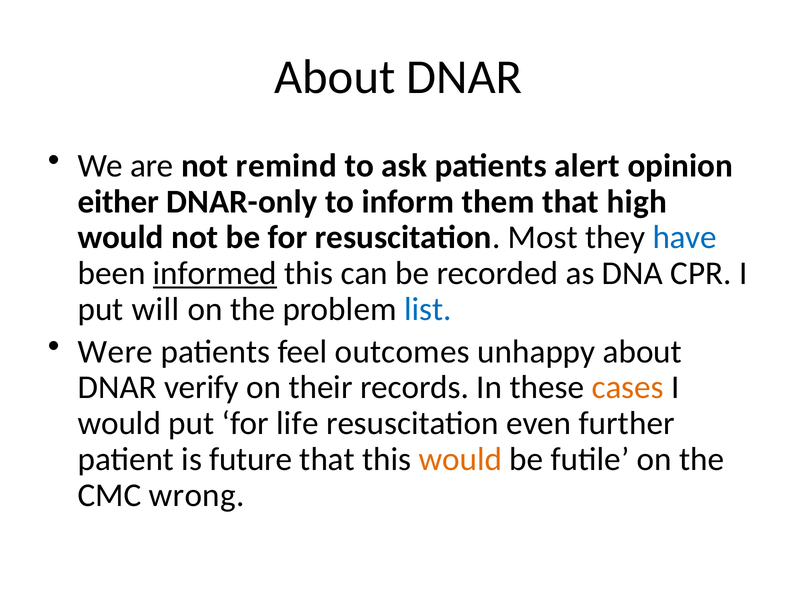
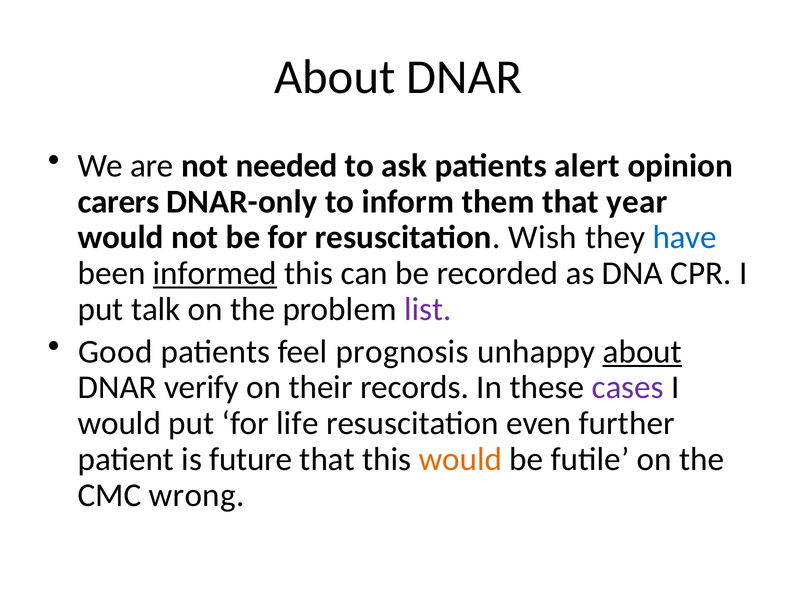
remind: remind -> needed (287, 166)
either: either -> carers (119, 202)
high: high -> year (637, 202)
Most: Most -> Wish (543, 237)
will: will -> talk (156, 309)
list colour: blue -> purple (428, 309)
Were: Were -> Good (115, 351)
outcomes: outcomes -> prognosis (402, 351)
about underline: none -> present (642, 351)
cases colour: orange -> purple (628, 387)
